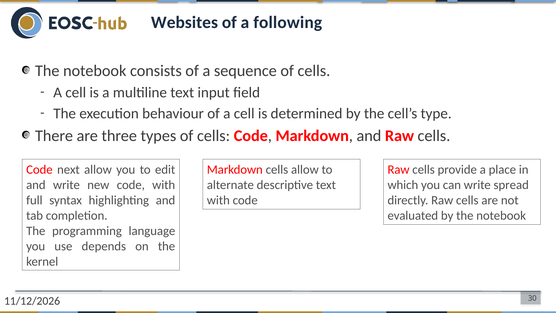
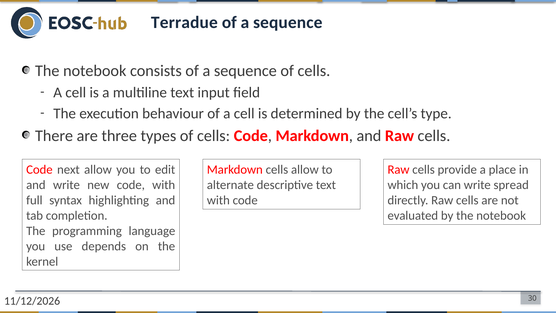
Websites: Websites -> Terradue (184, 22)
following: following -> sequence (288, 22)
